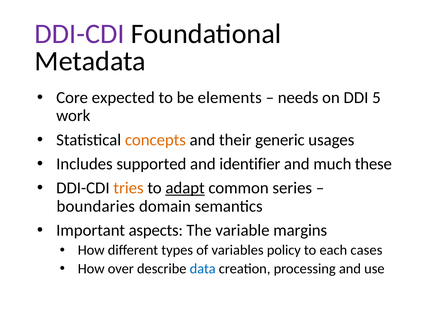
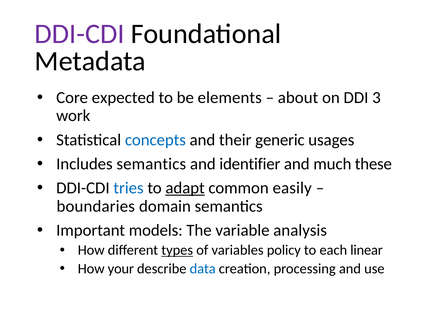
needs: needs -> about (298, 98)
5: 5 -> 3 (376, 98)
concepts colour: orange -> blue (155, 140)
Includes supported: supported -> semantics (151, 164)
tries colour: orange -> blue (129, 188)
series: series -> easily (292, 188)
aspects: aspects -> models (156, 230)
margins: margins -> analysis (300, 230)
types underline: none -> present (177, 250)
cases: cases -> linear (367, 250)
over: over -> your (121, 269)
